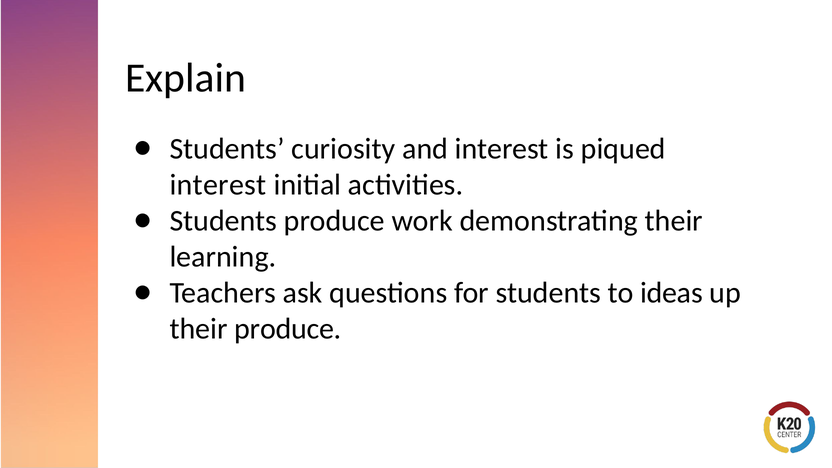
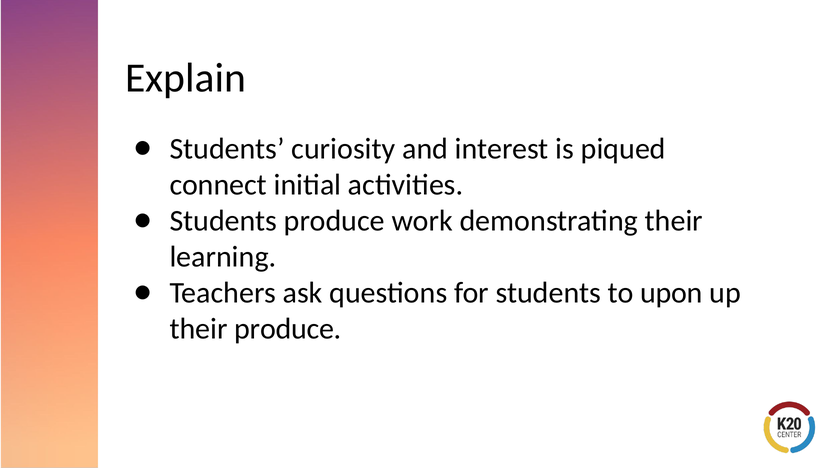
interest: interest -> connect (218, 185)
ideas: ideas -> upon (671, 293)
